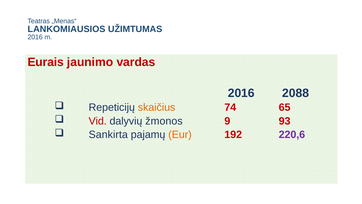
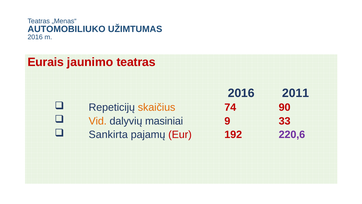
LANKOMIAUSIOS: LANKOMIAUSIOS -> AUTOMOBILIUKO (67, 29)
jaunimo vardas: vardas -> teatras (136, 62)
2088: 2088 -> 2011 (296, 93)
65: 65 -> 90 (285, 107)
Vid colour: red -> orange (98, 121)
žmonos: žmonos -> masiniai (164, 121)
93: 93 -> 33 (285, 121)
Eur colour: orange -> red (180, 134)
